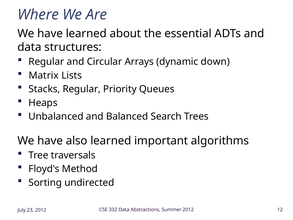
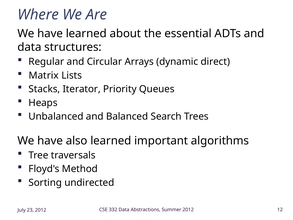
down: down -> direct (215, 62)
Stacks Regular: Regular -> Iterator (82, 89)
